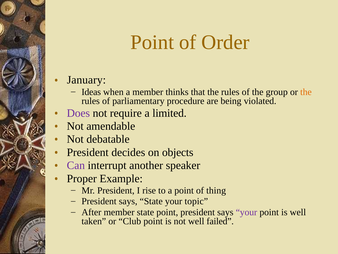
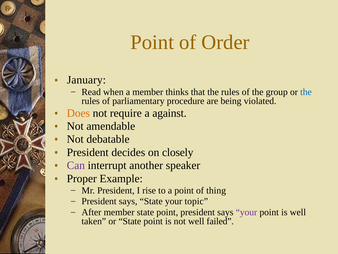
Ideas: Ideas -> Read (91, 92)
the colour: orange -> blue (306, 92)
Does colour: purple -> orange (78, 113)
limited: limited -> against (169, 113)
objects: objects -> closely (178, 152)
or Club: Club -> State (130, 221)
